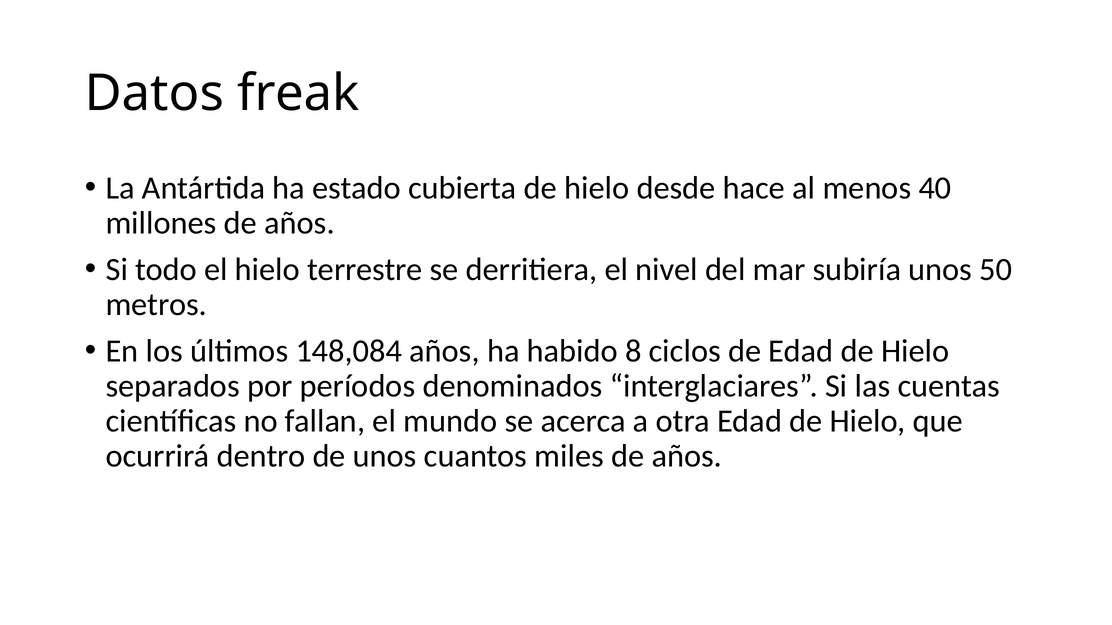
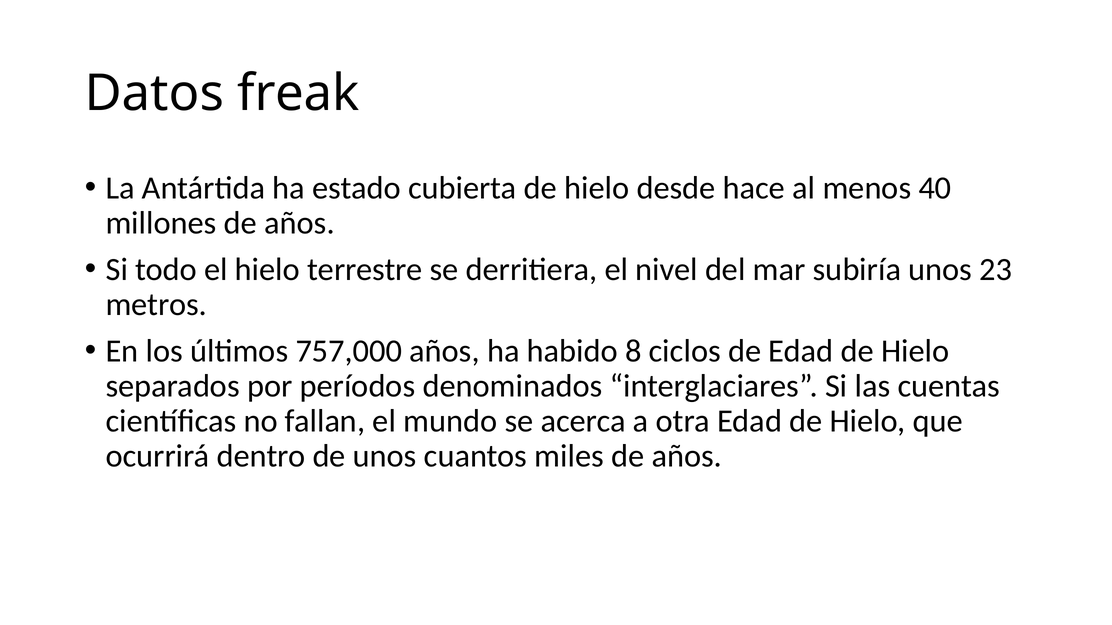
50: 50 -> 23 (996, 270)
148,084: 148,084 -> 757,000 (349, 351)
